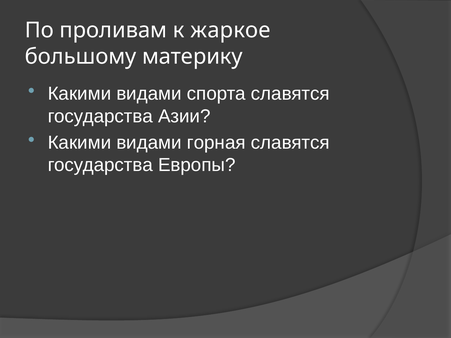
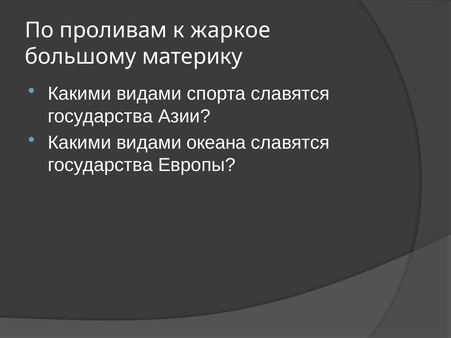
горная: горная -> океана (216, 143)
